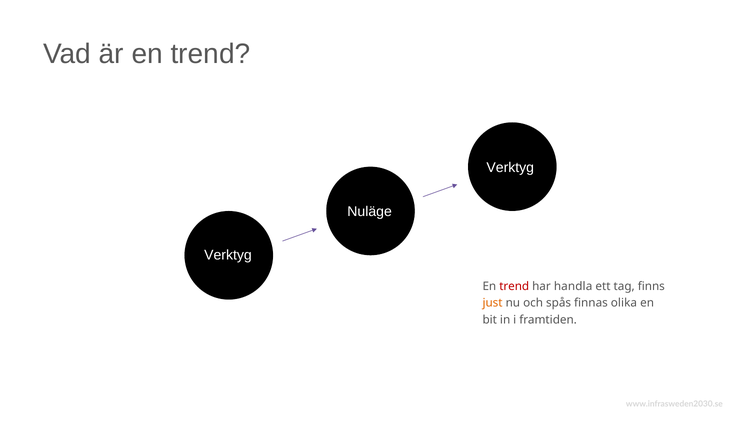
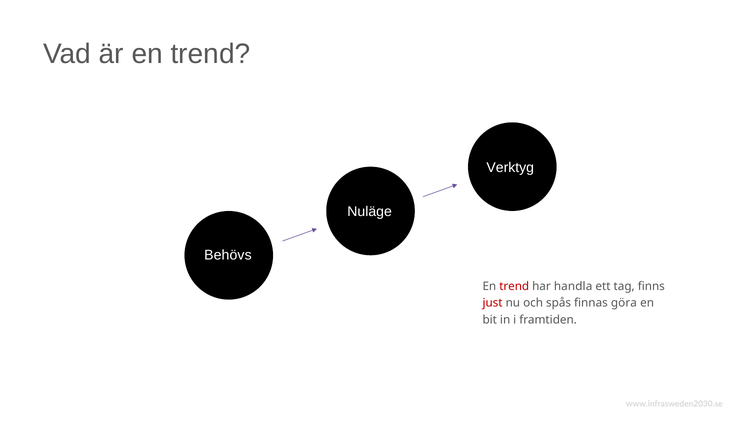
Verktyg: Verktyg -> Behövs (228, 255)
just colour: orange -> red (493, 303)
olika: olika -> göra (624, 303)
